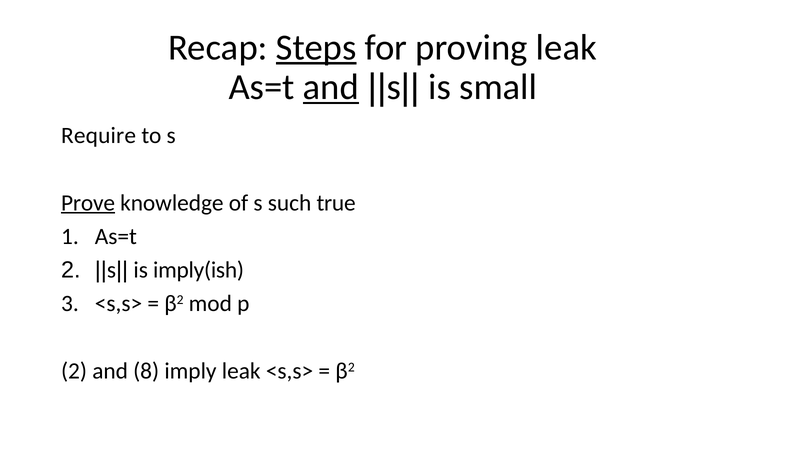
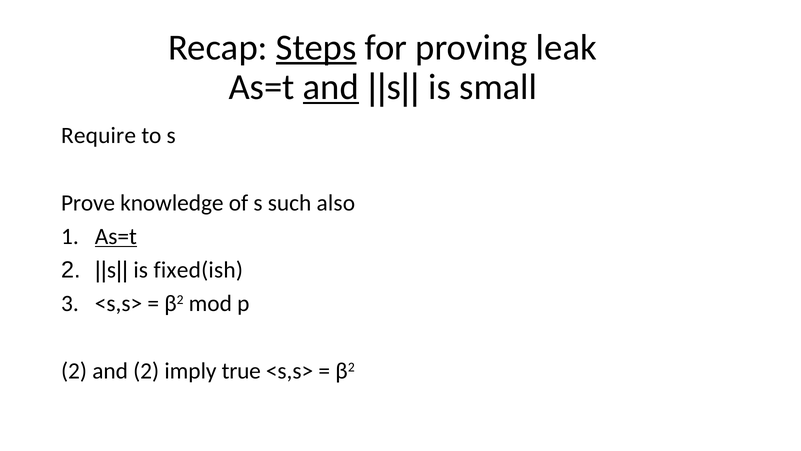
Prove underline: present -> none (88, 203)
true: true -> also (336, 203)
As=t underline: none -> present (116, 236)
imply(ish: imply(ish -> fixed(ish (198, 270)
and 8: 8 -> 2 (146, 371)
imply leak: leak -> true (241, 371)
